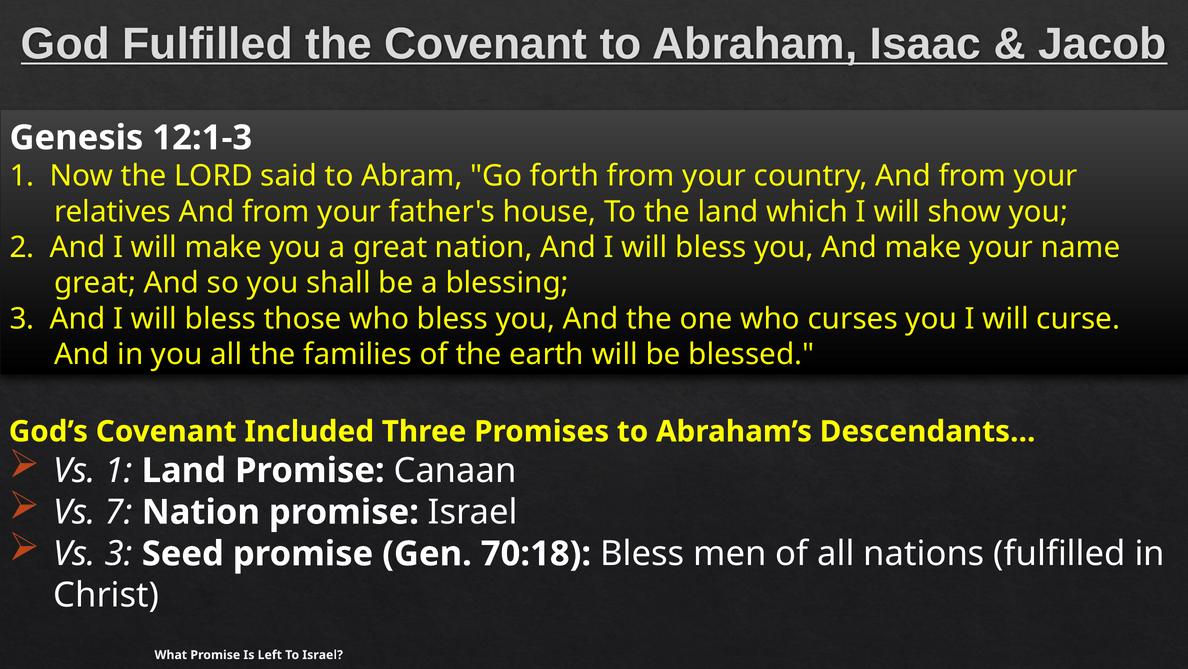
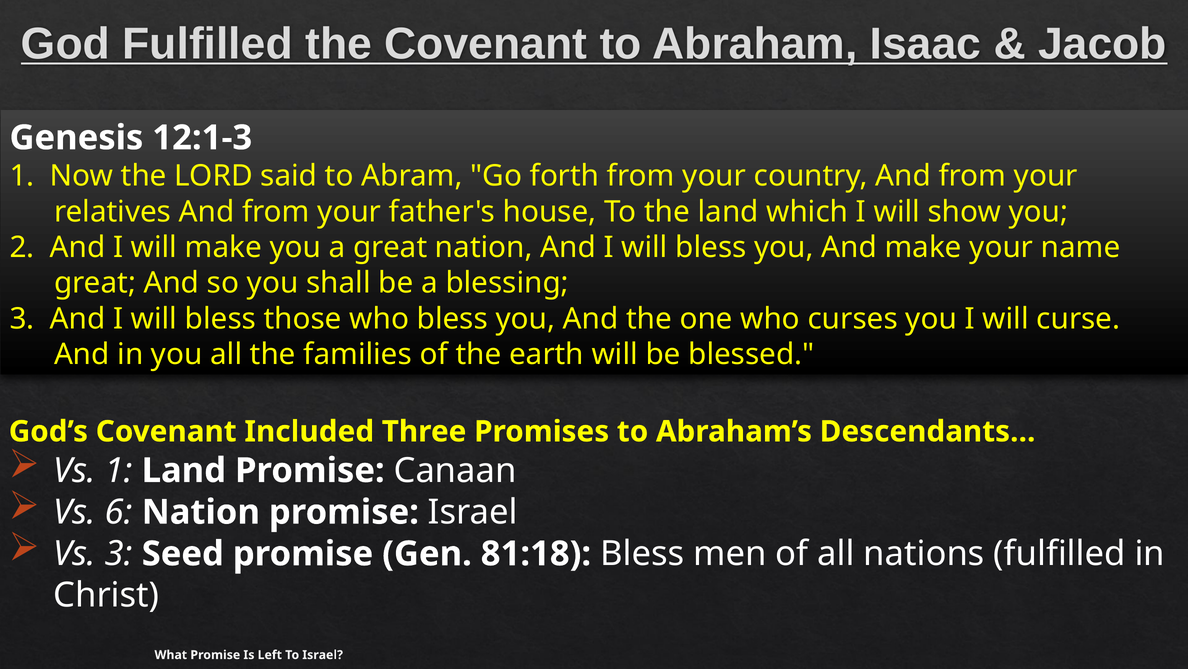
7: 7 -> 6 (119, 512)
70:18: 70:18 -> 81:18 (536, 553)
